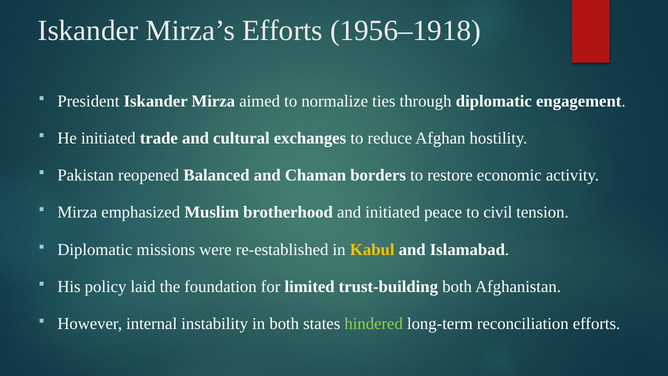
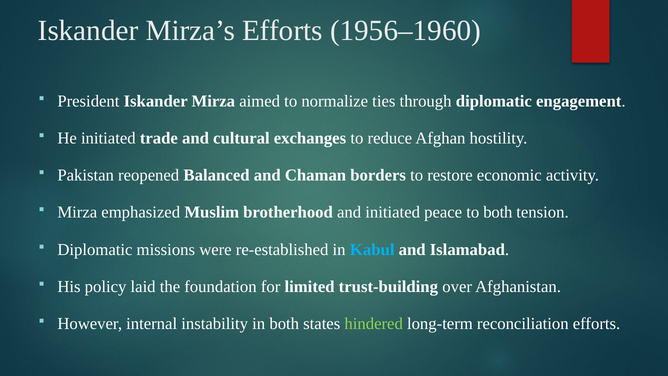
1956–1918: 1956–1918 -> 1956–1960 (406, 31)
to civil: civil -> both (498, 212)
Kabul colour: yellow -> light blue (372, 249)
trust-building both: both -> over (457, 286)
